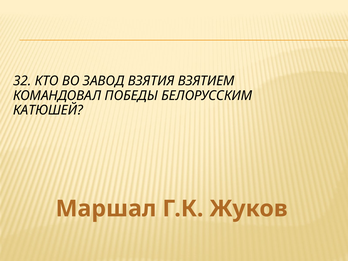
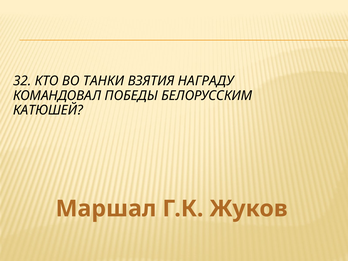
ЗАВОД: ЗАВОД -> ТАНКИ (104, 81)
ВЗЯТИЕМ: ВЗЯТИЕМ -> НАГРАДУ (206, 81)
